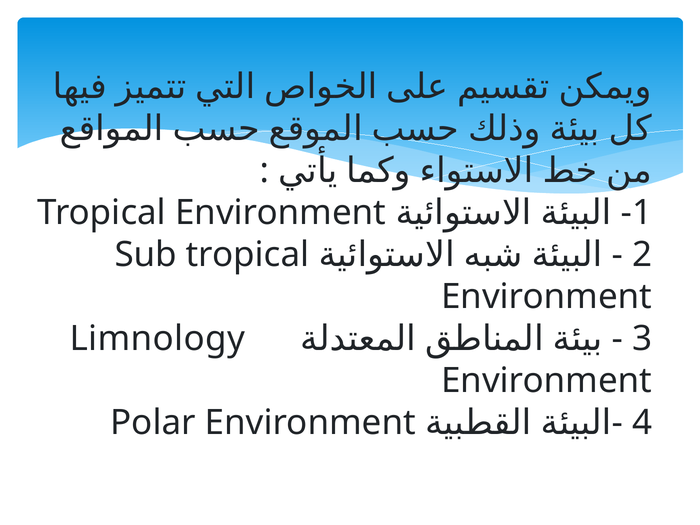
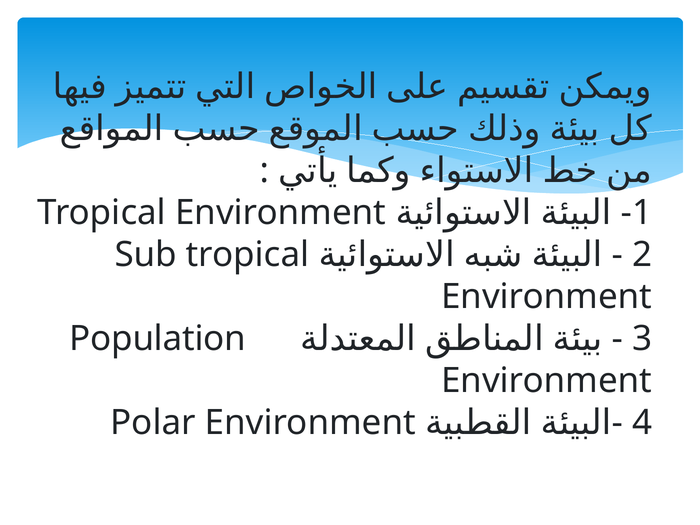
Limnology: Limnology -> Population (158, 339)
